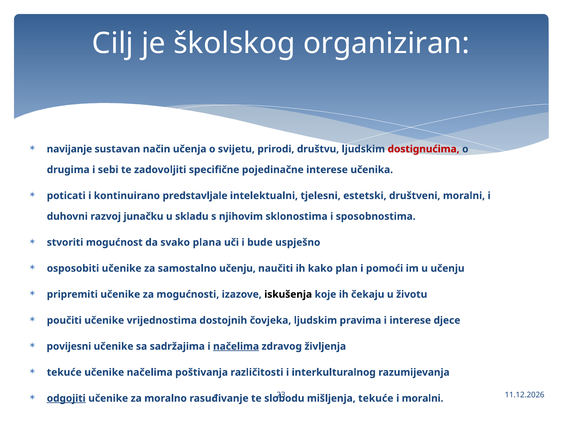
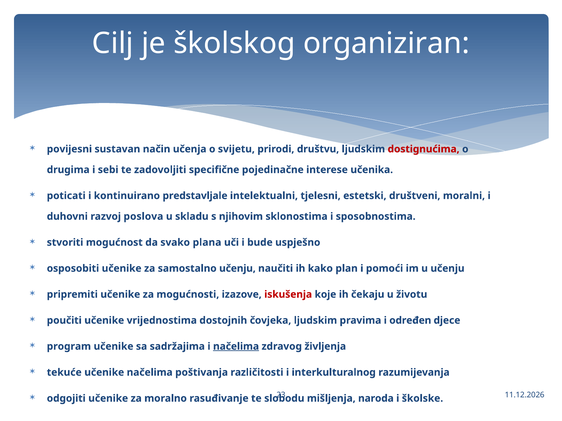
navijanje: navijanje -> povijesni (69, 149)
junačku: junačku -> poslova (143, 217)
iskušenja colour: black -> red (288, 295)
i interese: interese -> određen (410, 321)
povijesni: povijesni -> program (69, 347)
odgojiti underline: present -> none (66, 399)
mišljenja tekuće: tekuće -> naroda (376, 399)
i moralni: moralni -> školske (423, 399)
